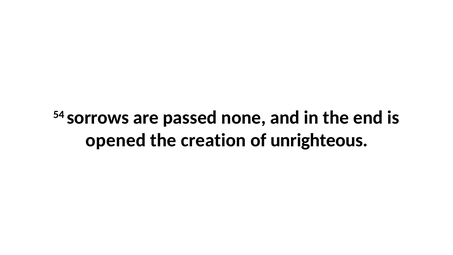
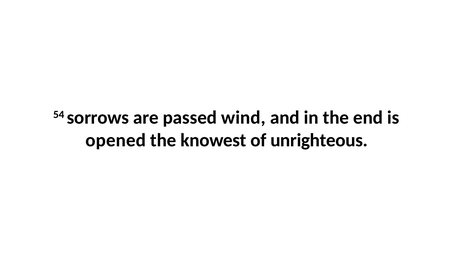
none: none -> wind (243, 117)
creation: creation -> knowest (214, 140)
